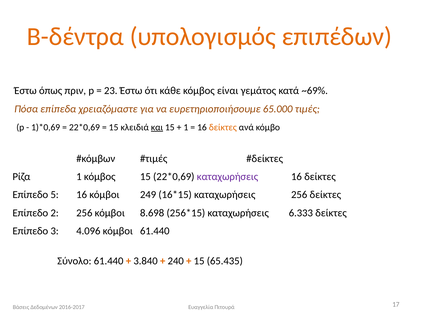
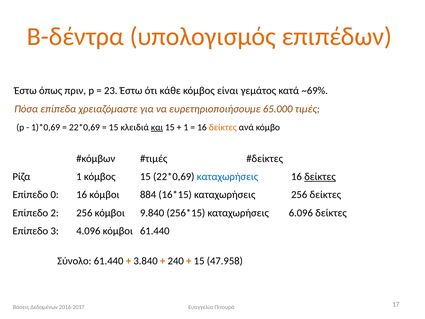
καταχωρήσεις colour: purple -> blue (227, 177)
δείκτες underline: none -> present (320, 177)
5: 5 -> 0 (55, 195)
249: 249 -> 884 (148, 195)
8.698: 8.698 -> 9.840 (152, 213)
6.333: 6.333 -> 6.096 (301, 213)
65.435: 65.435 -> 47.958 (225, 261)
